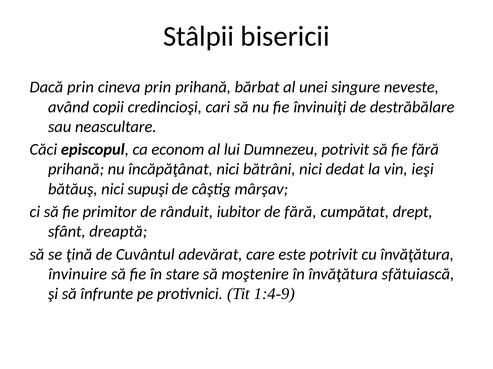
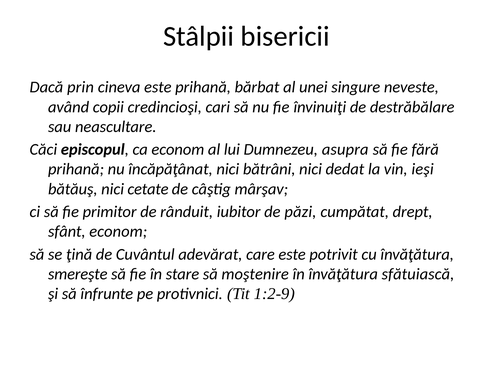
cineva prin: prin -> este (158, 87)
Dumnezeu potrivit: potrivit -> asupra (345, 150)
supuşi: supuşi -> cetate (148, 189)
de fără: fără -> păzi (300, 212)
sfânt dreaptă: dreaptă -> econom (118, 232)
învinuire: învinuire -> smereşte (78, 275)
1:4-9: 1:4-9 -> 1:2-9 (274, 294)
